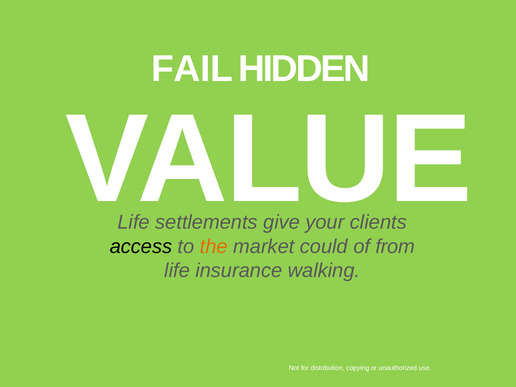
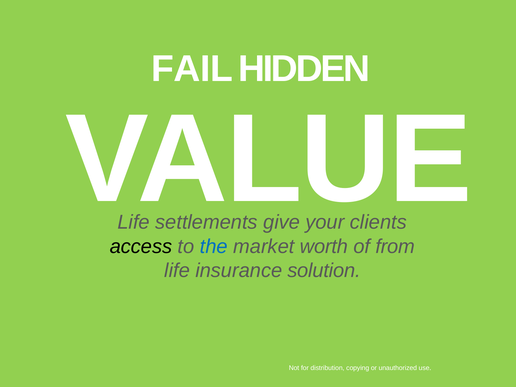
the colour: orange -> blue (214, 246)
could: could -> worth (324, 246)
walking: walking -> solution (324, 271)
